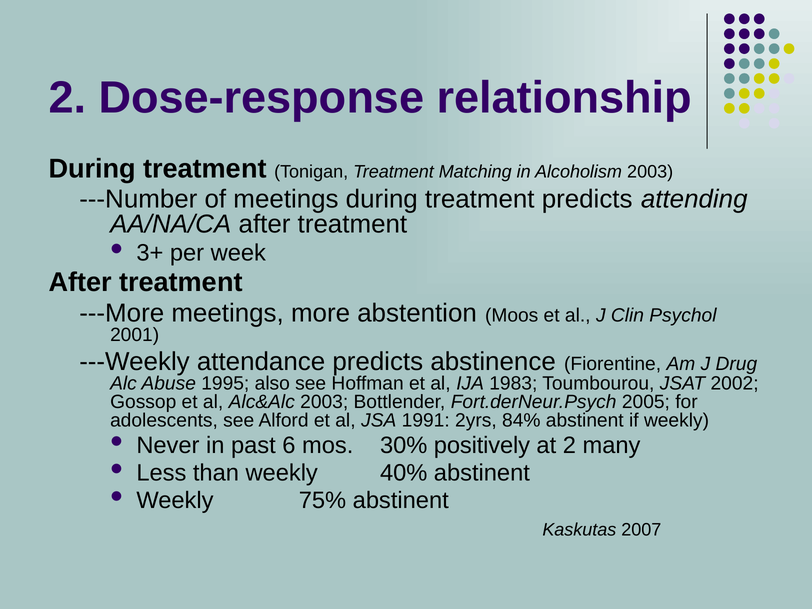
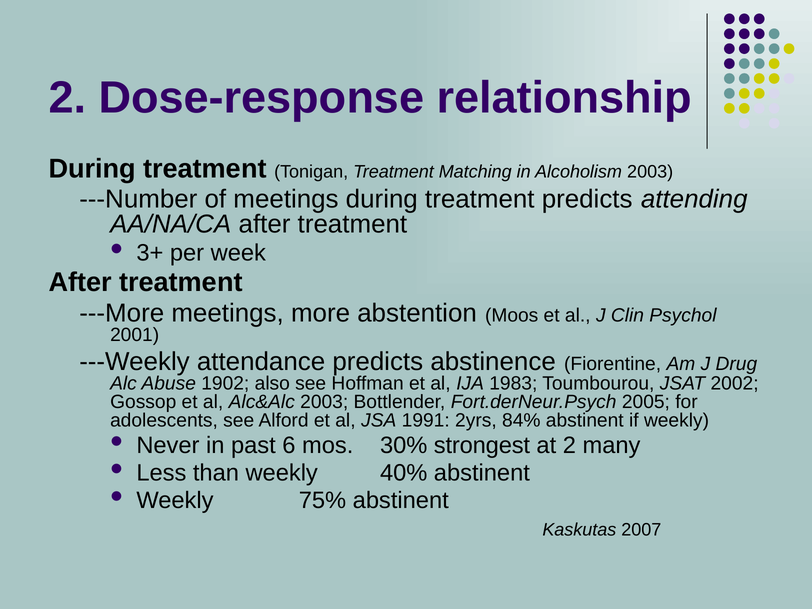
1995: 1995 -> 1902 (225, 383)
positively: positively -> strongest (482, 445)
